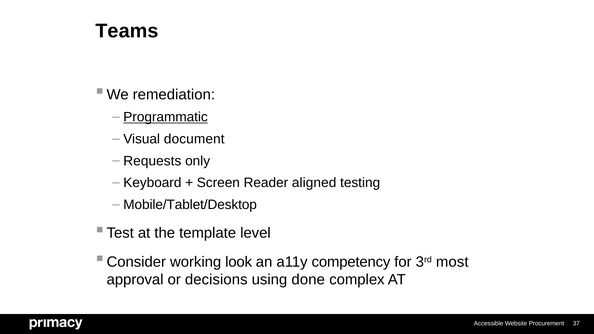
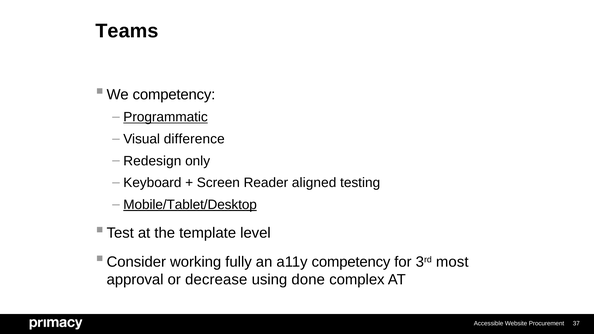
We remediation: remediation -> competency (174, 95)
document: document -> difference (194, 139)
Requests: Requests -> Redesign (152, 161)
Mobile/Tablet/Desktop underline: none -> present (190, 205)
look: look -> fully (239, 262)
decisions: decisions -> decrease (216, 280)
